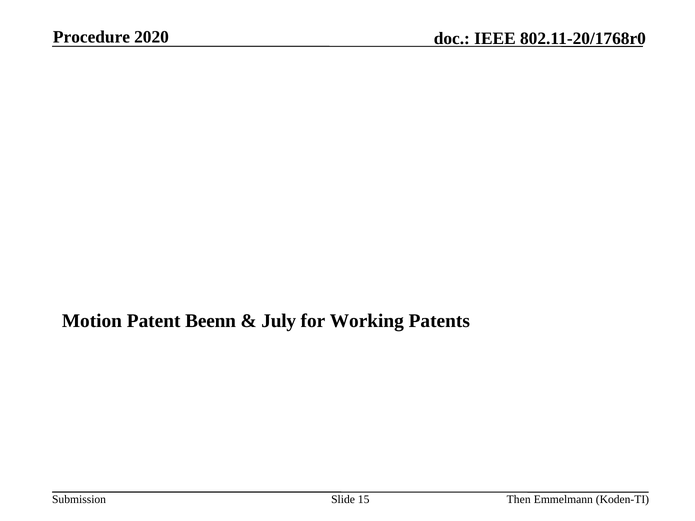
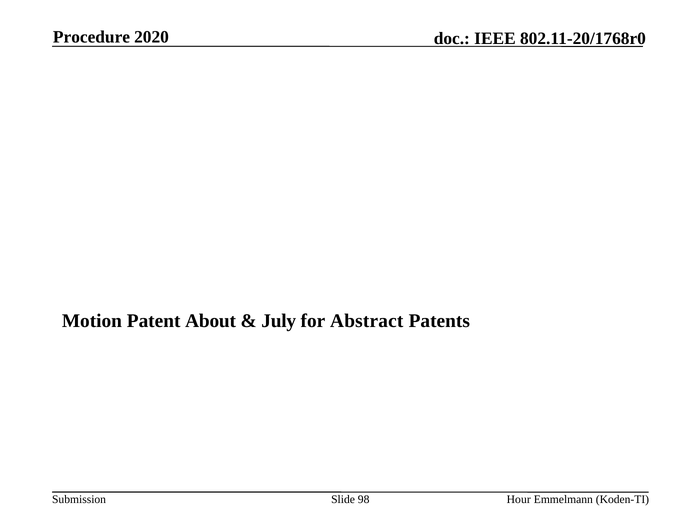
Beenn: Beenn -> About (211, 321)
Working: Working -> Abstract (367, 321)
15: 15 -> 98 (364, 500)
Then: Then -> Hour (519, 500)
